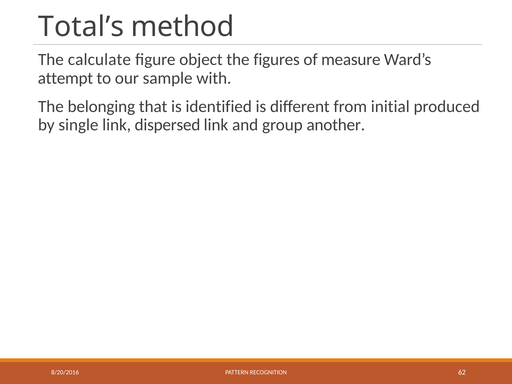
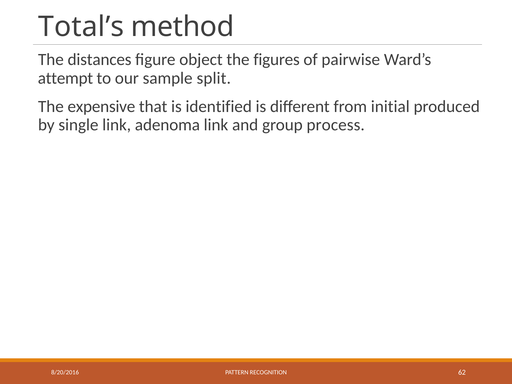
calculate: calculate -> distances (100, 60)
measure: measure -> pairwise (351, 60)
with: with -> split (214, 78)
belonging: belonging -> expensive (101, 106)
dispersed: dispersed -> adenoma (167, 125)
another: another -> process (336, 125)
